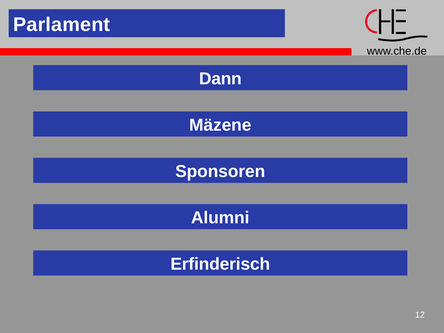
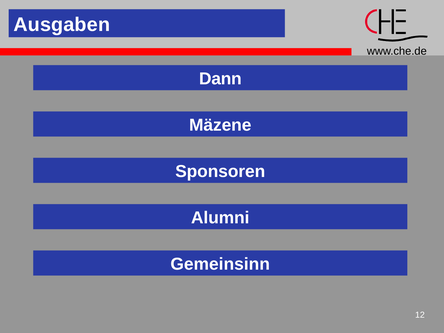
Parlament: Parlament -> Ausgaben (62, 25)
Erfinderisch: Erfinderisch -> Gemeinsinn (220, 264)
